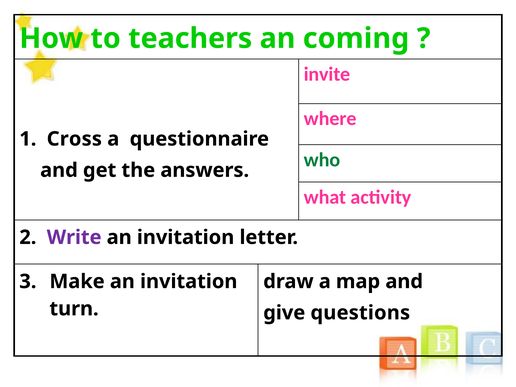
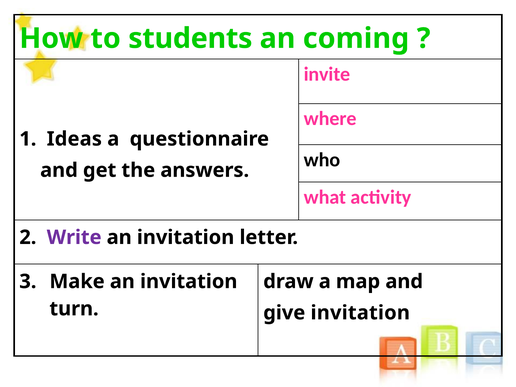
teachers: teachers -> students (190, 38)
Cross: Cross -> Ideas (74, 139)
who colour: green -> black (322, 160)
give questions: questions -> invitation (360, 313)
